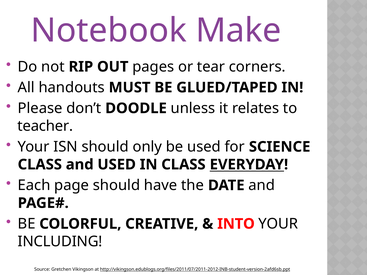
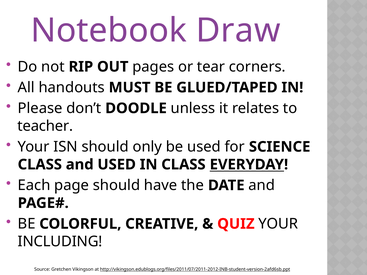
Make: Make -> Draw (238, 30)
INTO: INTO -> QUIZ (236, 224)
